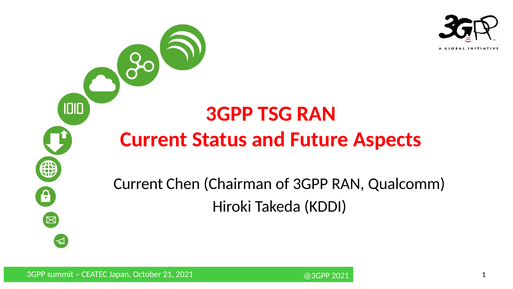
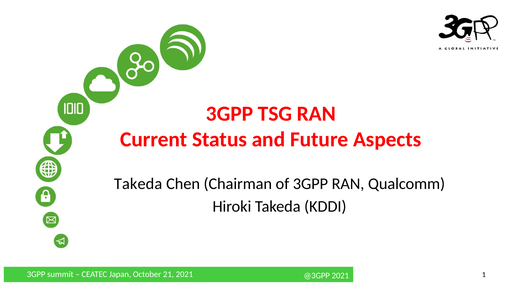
Current: Current -> Takeda (138, 183)
